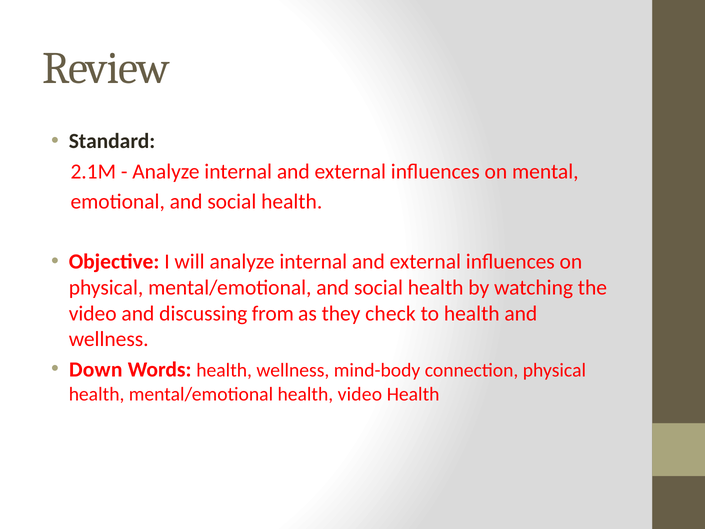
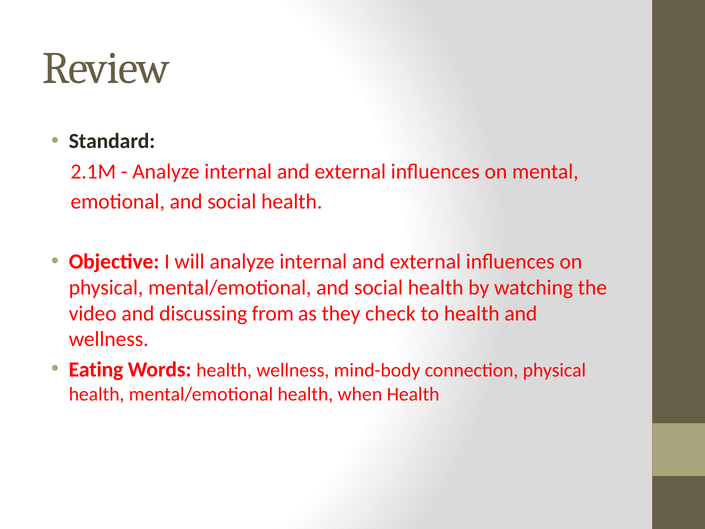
Down: Down -> Eating (96, 369)
health video: video -> when (360, 394)
